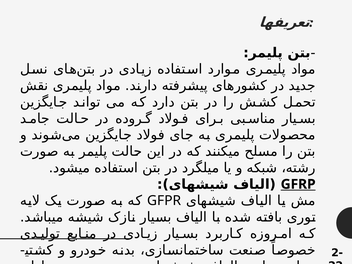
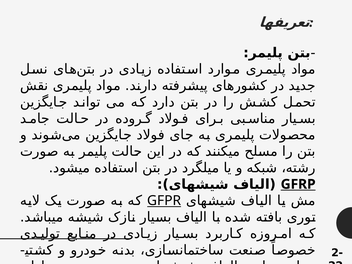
GFPR underline: none -> present (164, 201)
